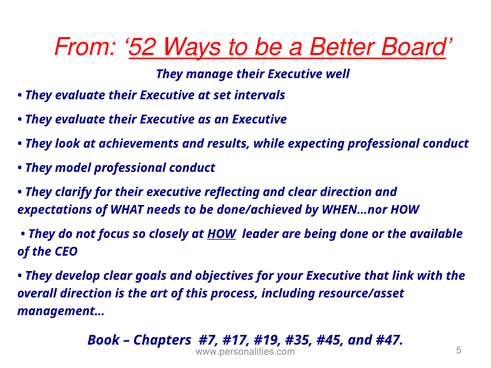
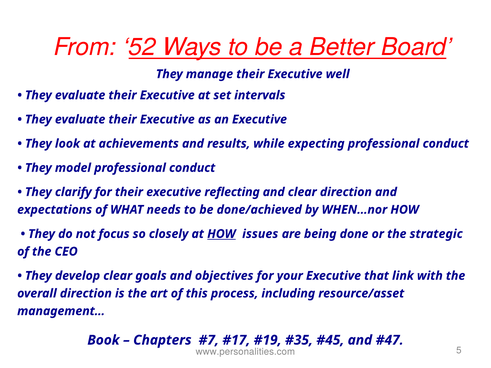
leader: leader -> issues (260, 234)
available: available -> strategic (436, 234)
